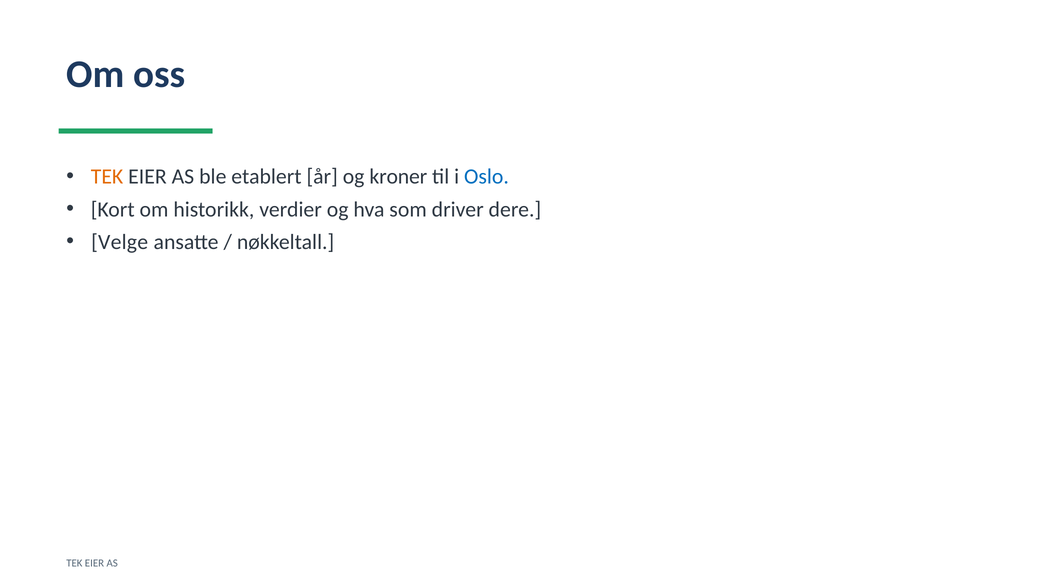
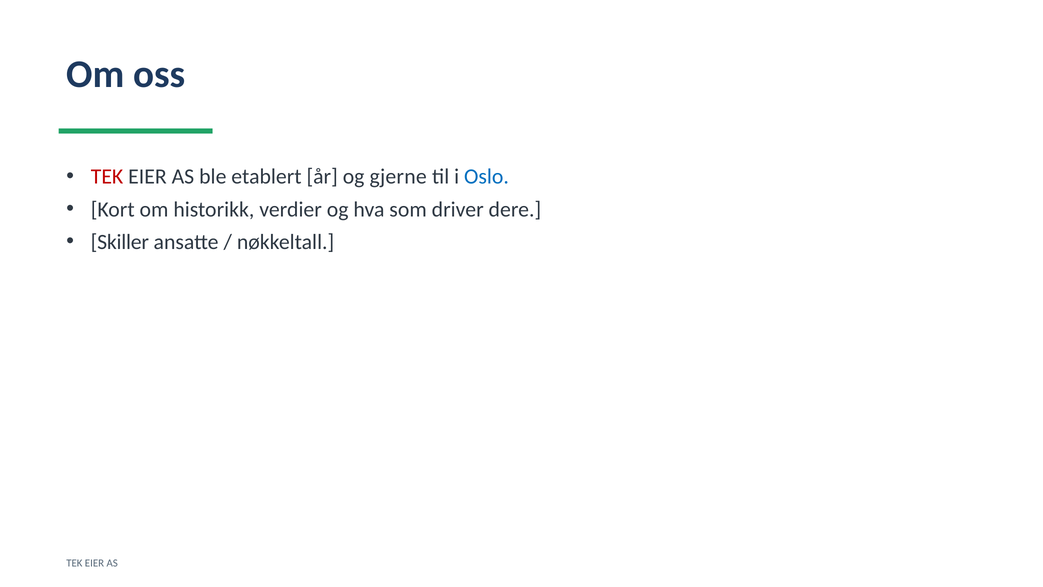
TEK colour: orange -> red (107, 177)
kroner: kroner -> gjerne (398, 177)
Velge: Velge -> Skiller (120, 242)
